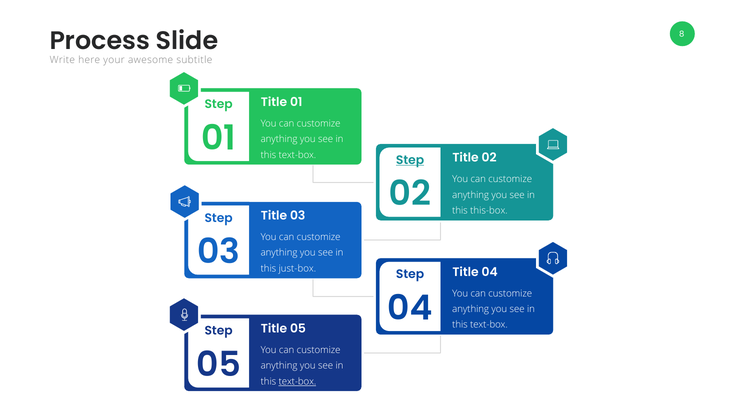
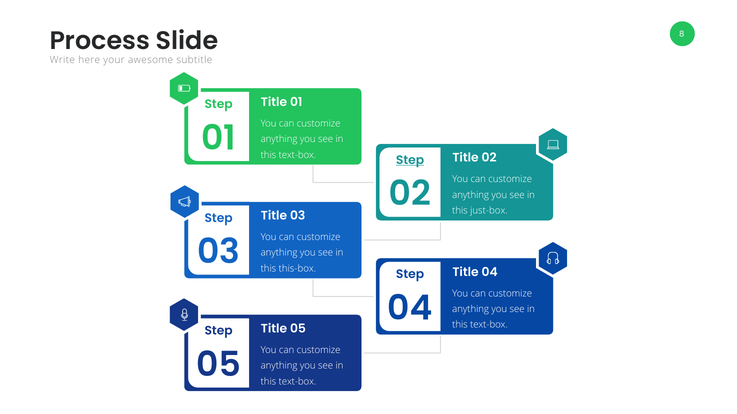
this-box: this-box -> just-box (489, 211)
just-box: just-box -> this-box (297, 269)
text-box underline: present -> none (297, 382)
